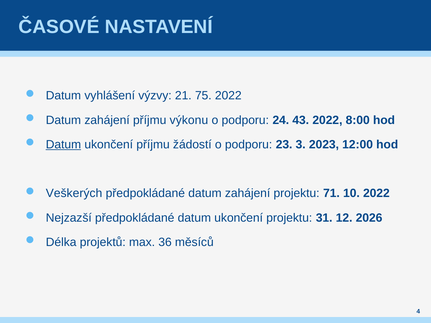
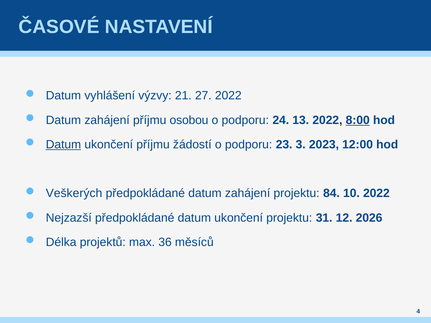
75: 75 -> 27 (203, 96)
výkonu: výkonu -> osobou (189, 120)
43: 43 -> 13 (301, 120)
8:00 underline: none -> present (358, 120)
71: 71 -> 84 (331, 193)
